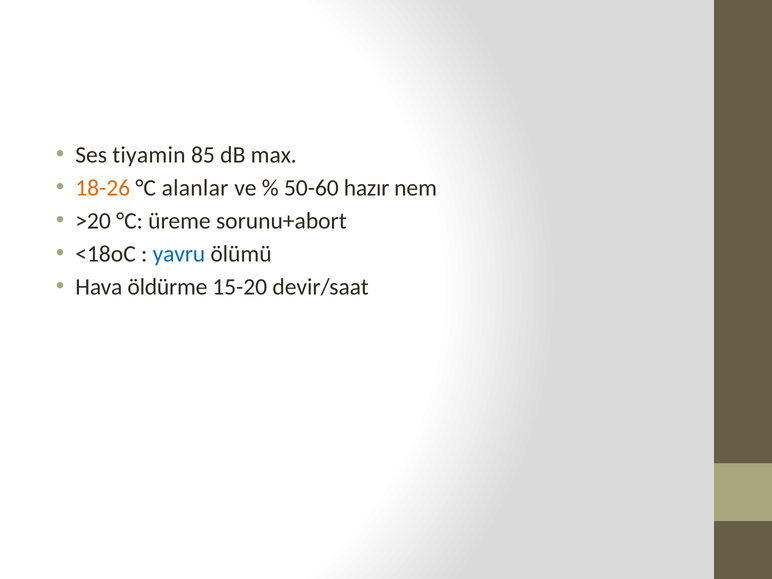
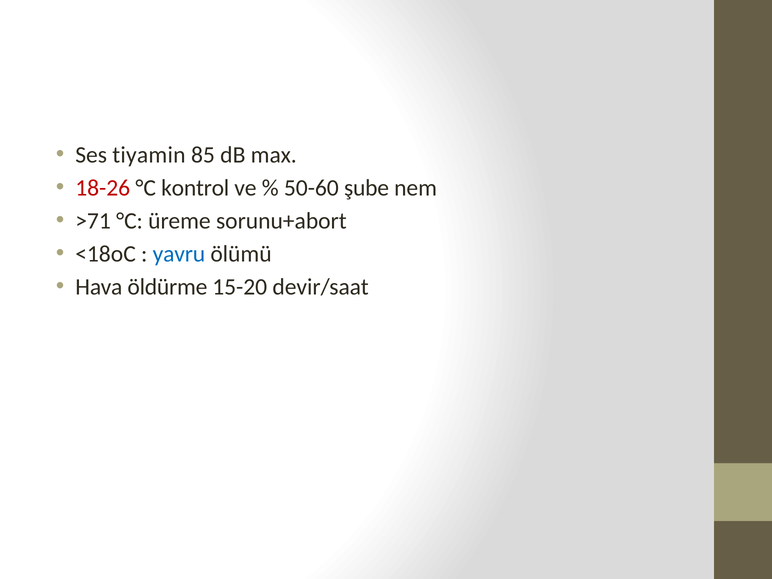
18-26 colour: orange -> red (103, 188)
alanlar: alanlar -> kontrol (195, 188)
hazır: hazır -> şube (367, 188)
>20: >20 -> >71 (93, 221)
